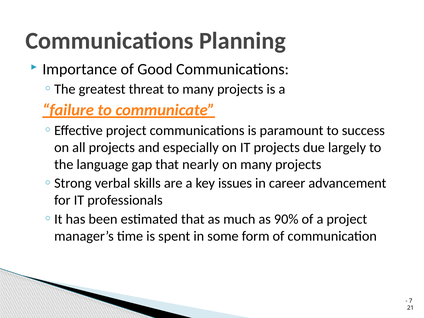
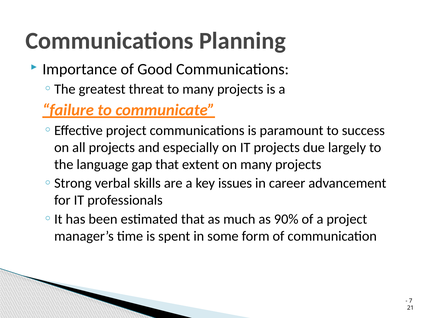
nearly: nearly -> extent (201, 164)
